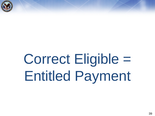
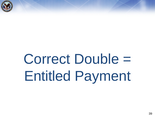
Eligible: Eligible -> Double (97, 59)
